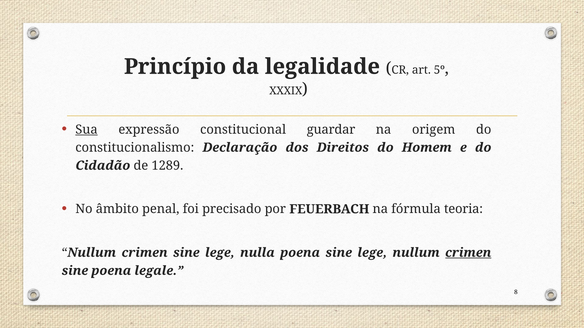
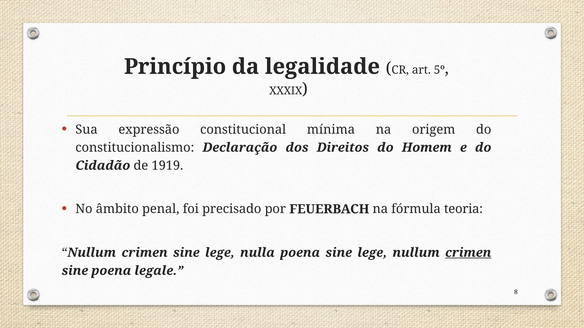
Sua underline: present -> none (87, 130)
guardar: guardar -> mínima (331, 130)
1289: 1289 -> 1919 (167, 166)
